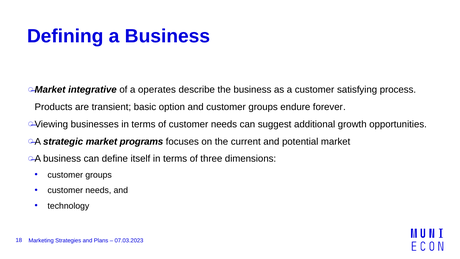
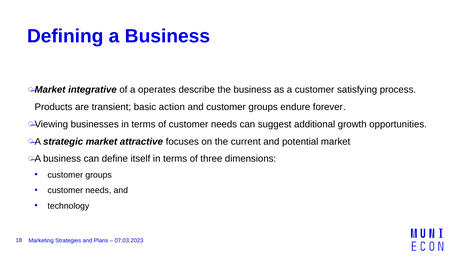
option: option -> action (172, 107)
programs: programs -> attractive (141, 141)
